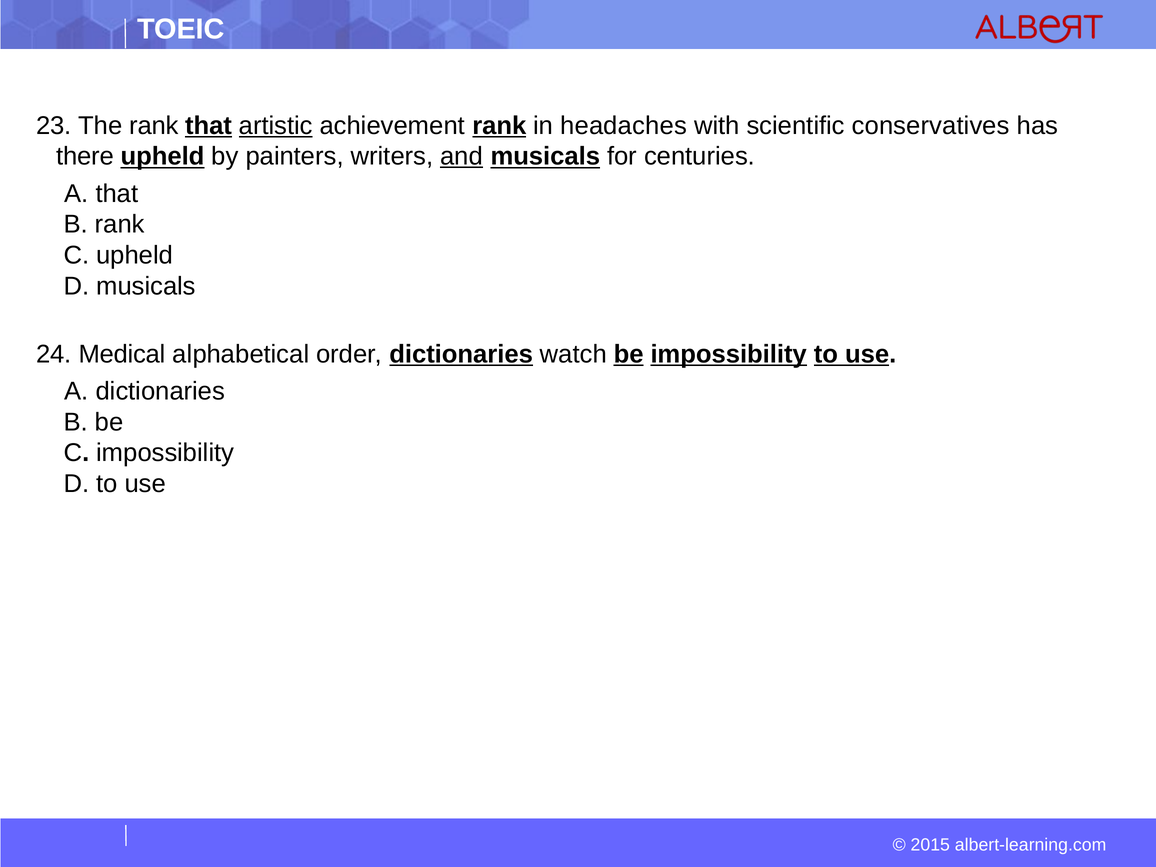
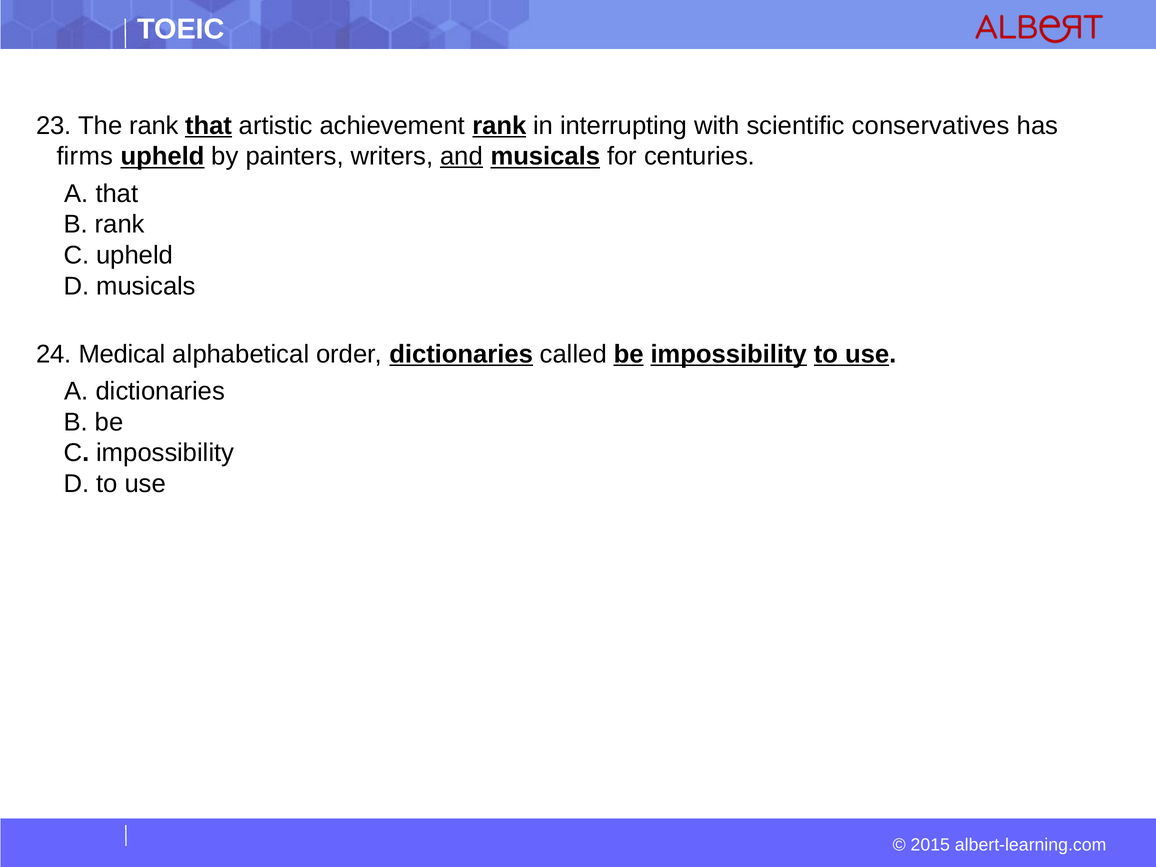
artistic underline: present -> none (276, 126)
headaches: headaches -> interrupting (624, 126)
there: there -> firms (85, 156)
watch: watch -> called (573, 354)
